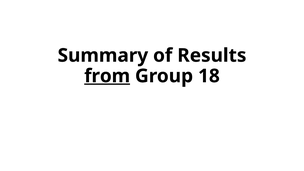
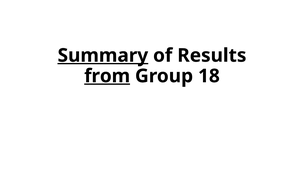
Summary underline: none -> present (103, 55)
